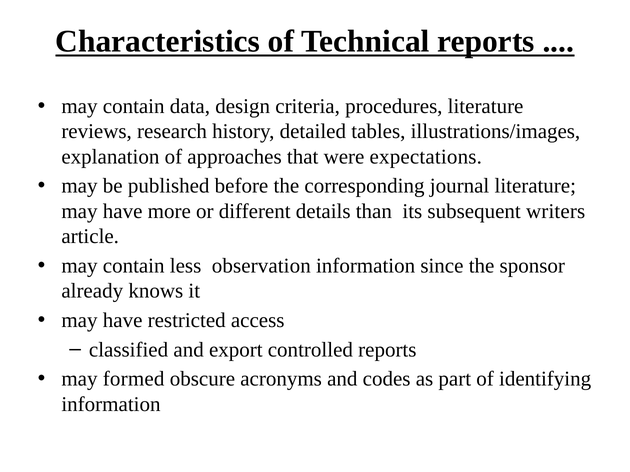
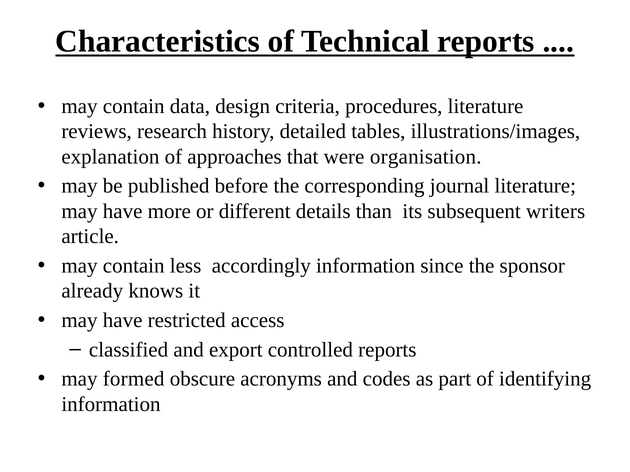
expectations: expectations -> organisation (426, 157)
observation: observation -> accordingly (261, 266)
